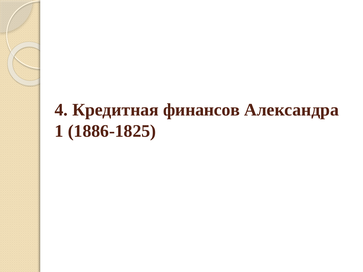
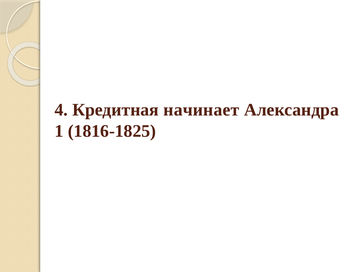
финансов: финансов -> начинает (201, 110)
1886-1825: 1886-1825 -> 1816-1825 (112, 131)
